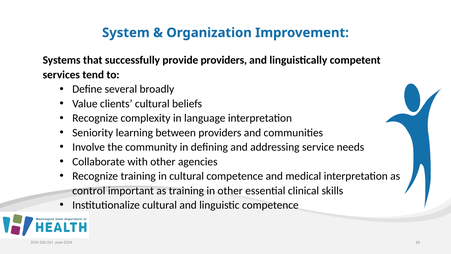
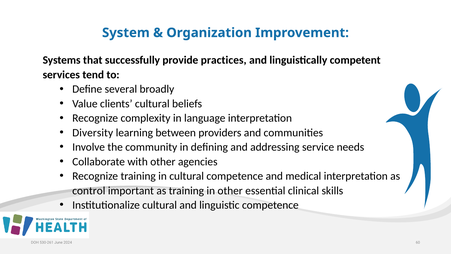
provide providers: providers -> practices (224, 60)
Seniority: Seniority -> Diversity (93, 133)
